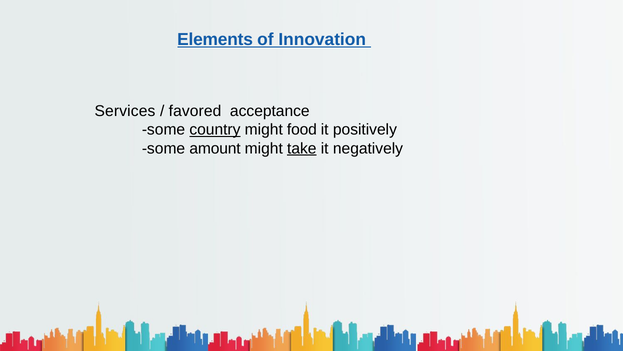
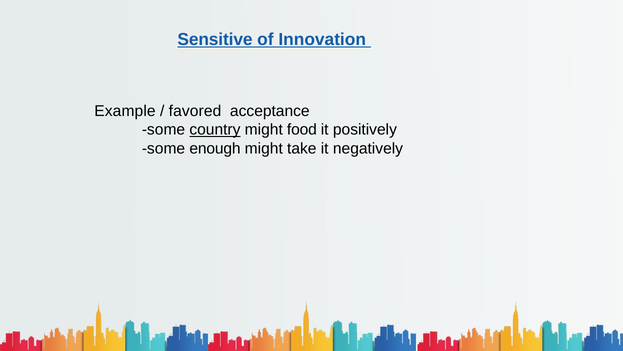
Elements: Elements -> Sensitive (215, 39)
Services: Services -> Example (125, 111)
amount: amount -> enough (215, 148)
take underline: present -> none (302, 148)
